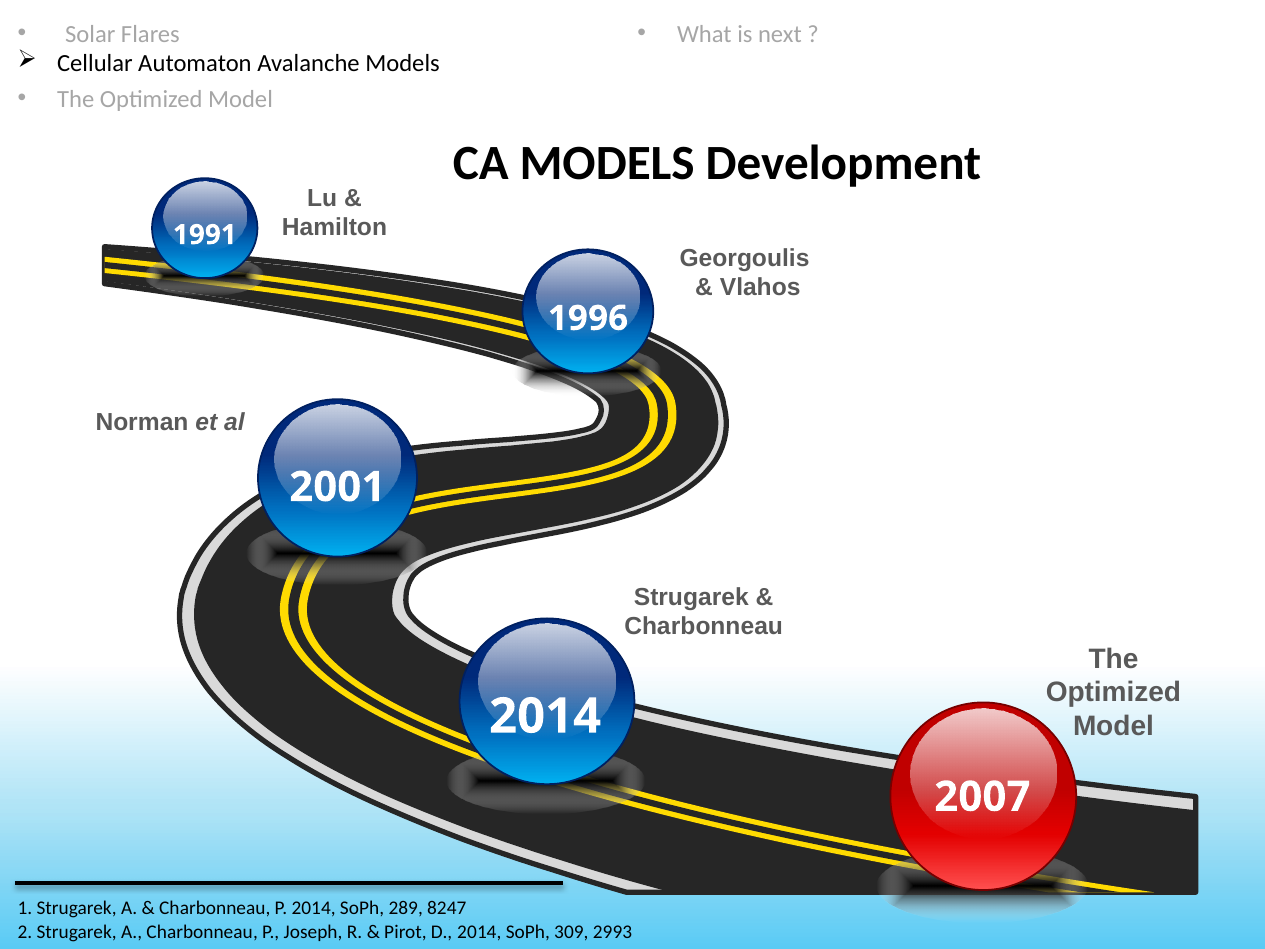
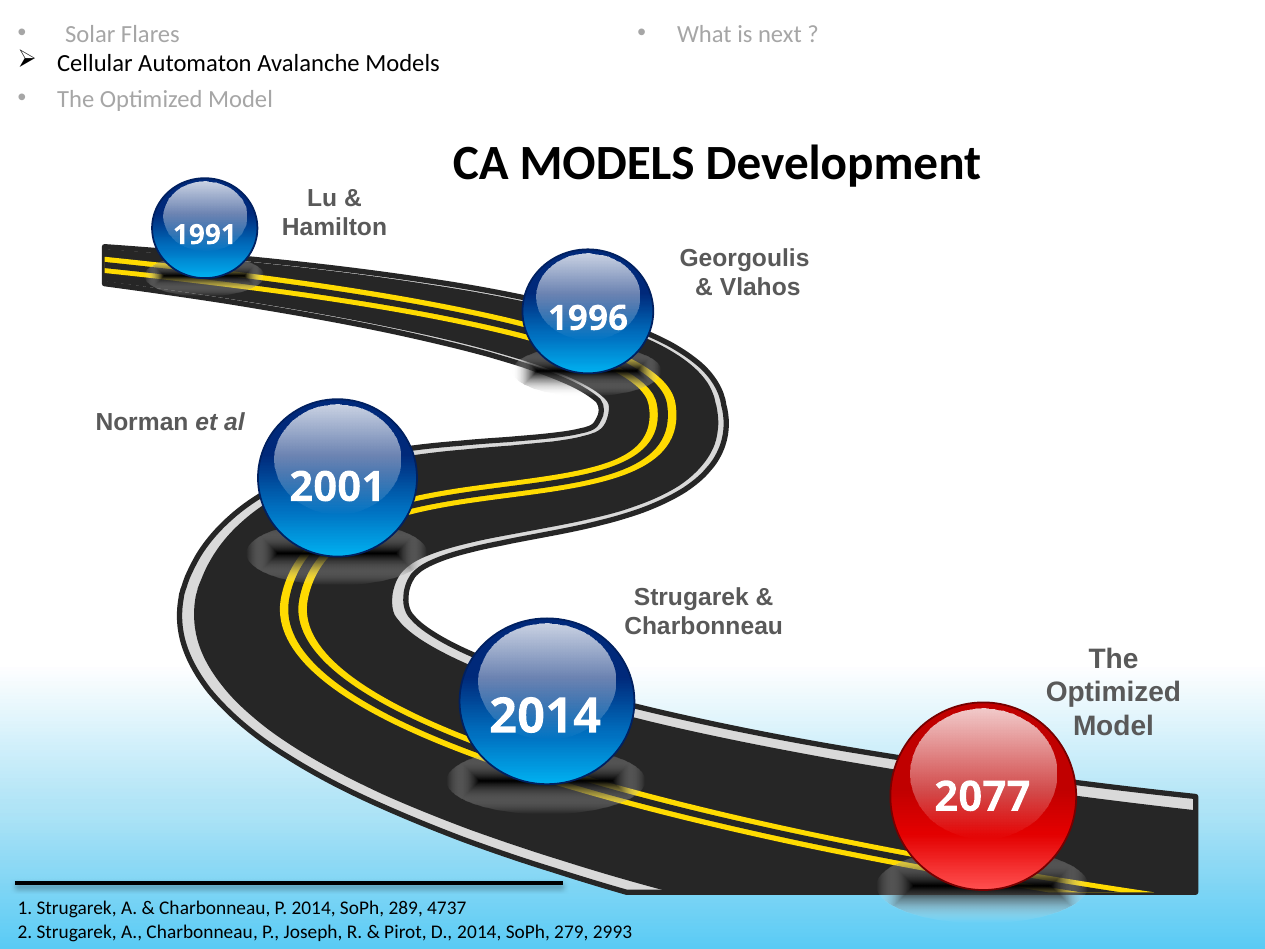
2007: 2007 -> 2077 (982, 797)
8247: 8247 -> 4737 (447, 908)
309: 309 -> 279 (571, 932)
